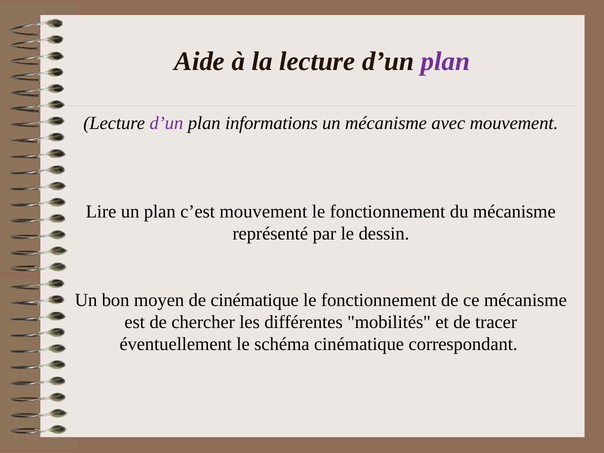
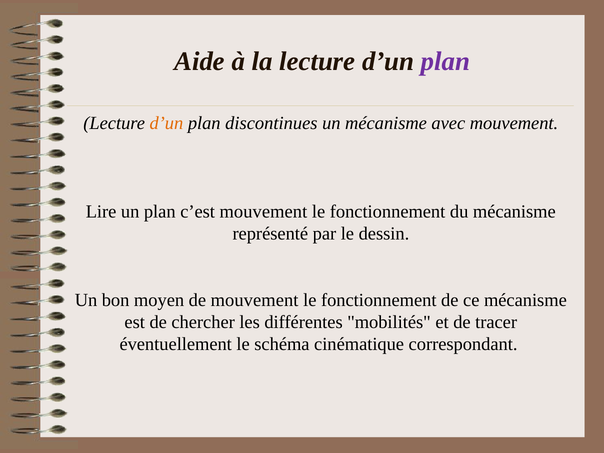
d’un colour: purple -> orange (166, 123)
informations: informations -> discontinues (271, 123)
de cinématique: cinématique -> mouvement (255, 300)
